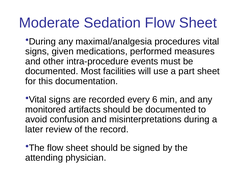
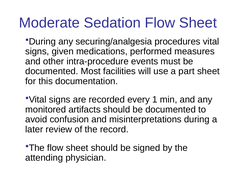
maximal/analgesia: maximal/analgesia -> securing/analgesia (114, 41)
6: 6 -> 1 (155, 100)
